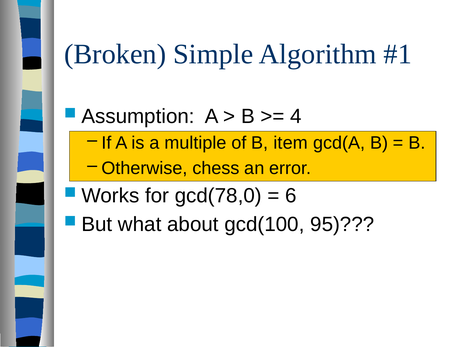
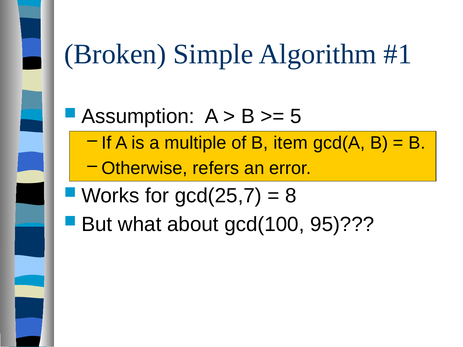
4: 4 -> 5 (296, 116)
chess: chess -> refers (216, 168)
gcd(78,0: gcd(78,0 -> gcd(25,7 (218, 196)
6: 6 -> 8 (291, 196)
